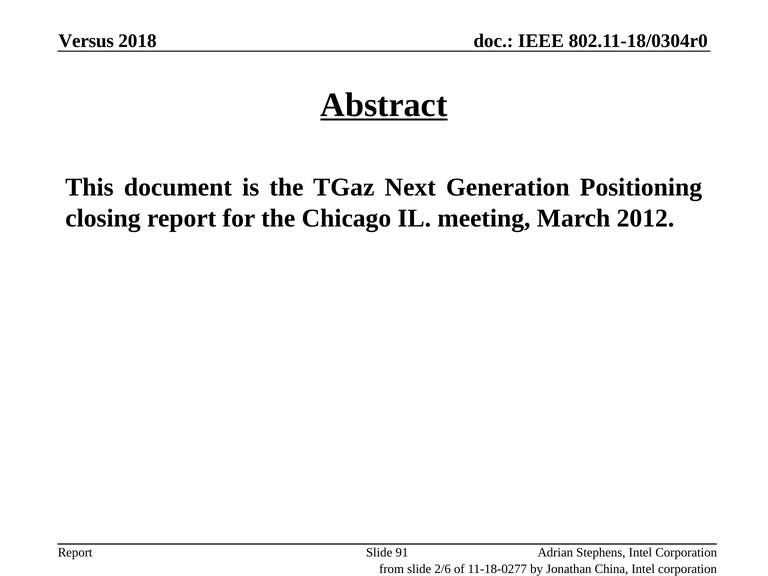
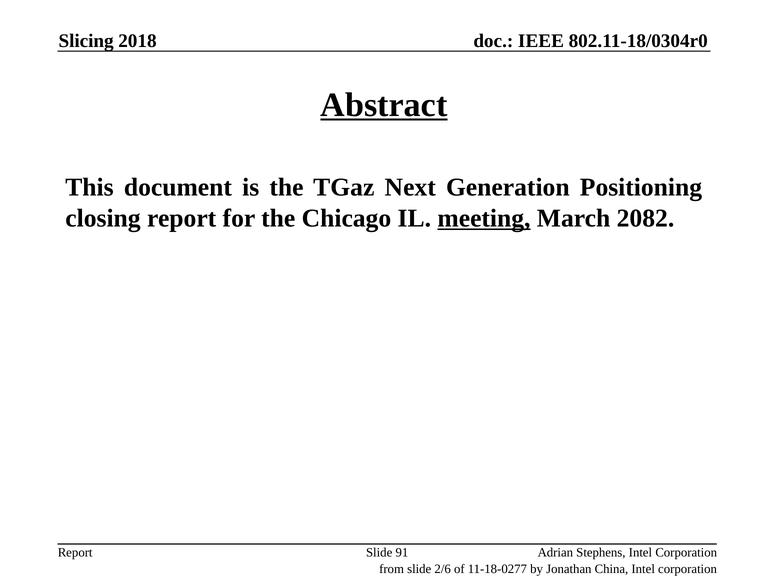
Versus: Versus -> Slicing (86, 41)
meeting underline: none -> present (484, 218)
2012: 2012 -> 2082 (646, 218)
